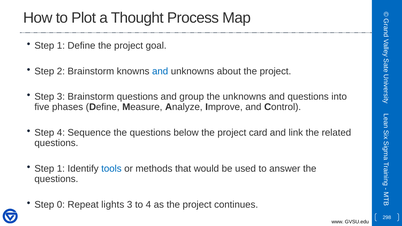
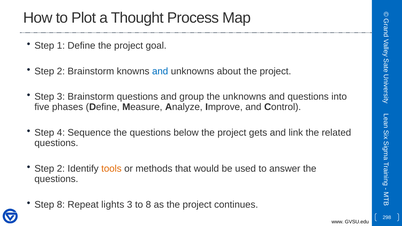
card: card -> gets (258, 133)
1: 1 -> 2 (61, 169)
tools colour: blue -> orange (111, 169)
Step 0: 0 -> 8 (61, 205)
to 4: 4 -> 8 (148, 205)
